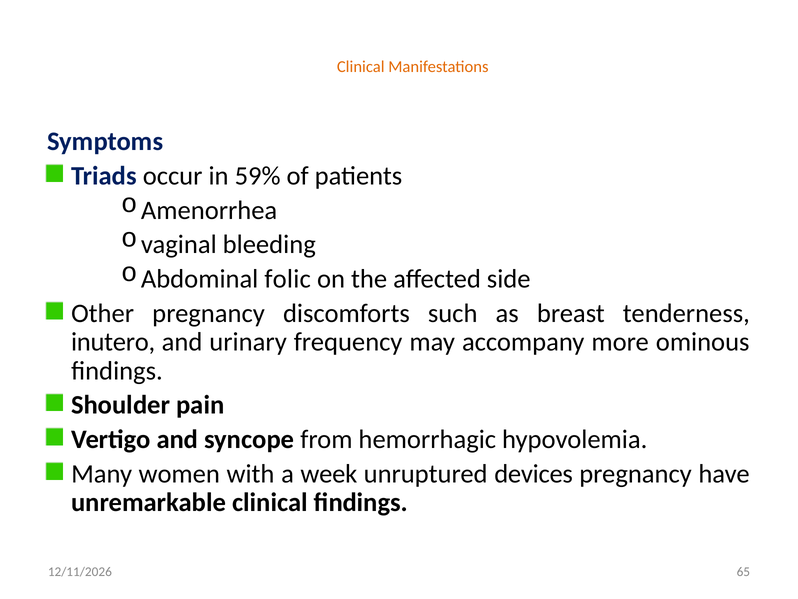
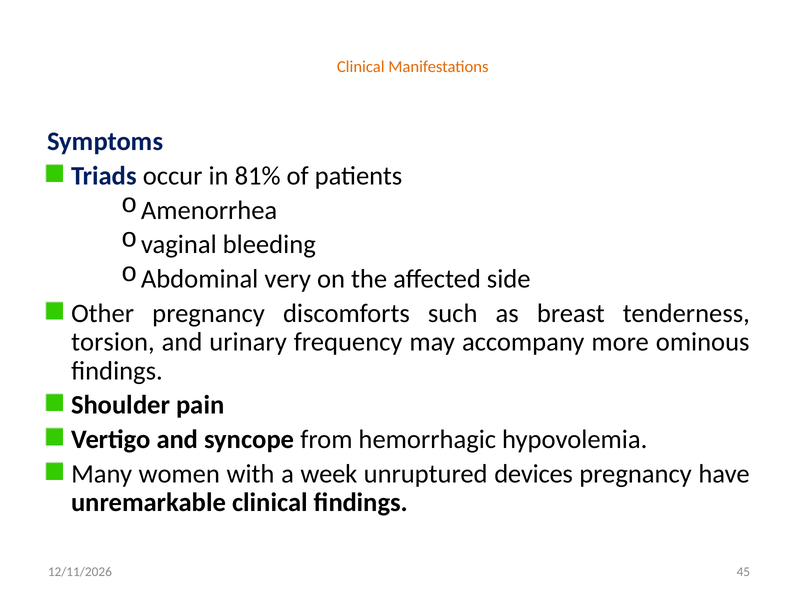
59%: 59% -> 81% (258, 176)
folic: folic -> very (288, 279)
inutero: inutero -> torsion (113, 342)
65: 65 -> 45 (743, 571)
